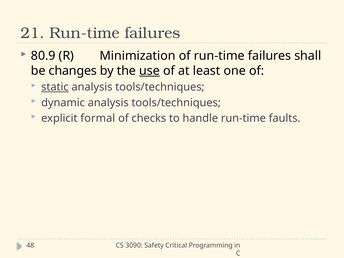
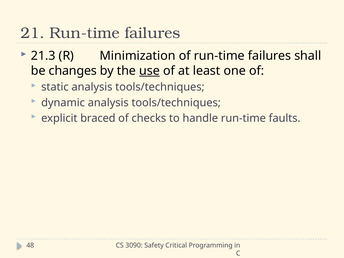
80.9: 80.9 -> 21.3 (43, 56)
static underline: present -> none (55, 87)
formal: formal -> braced (98, 118)
